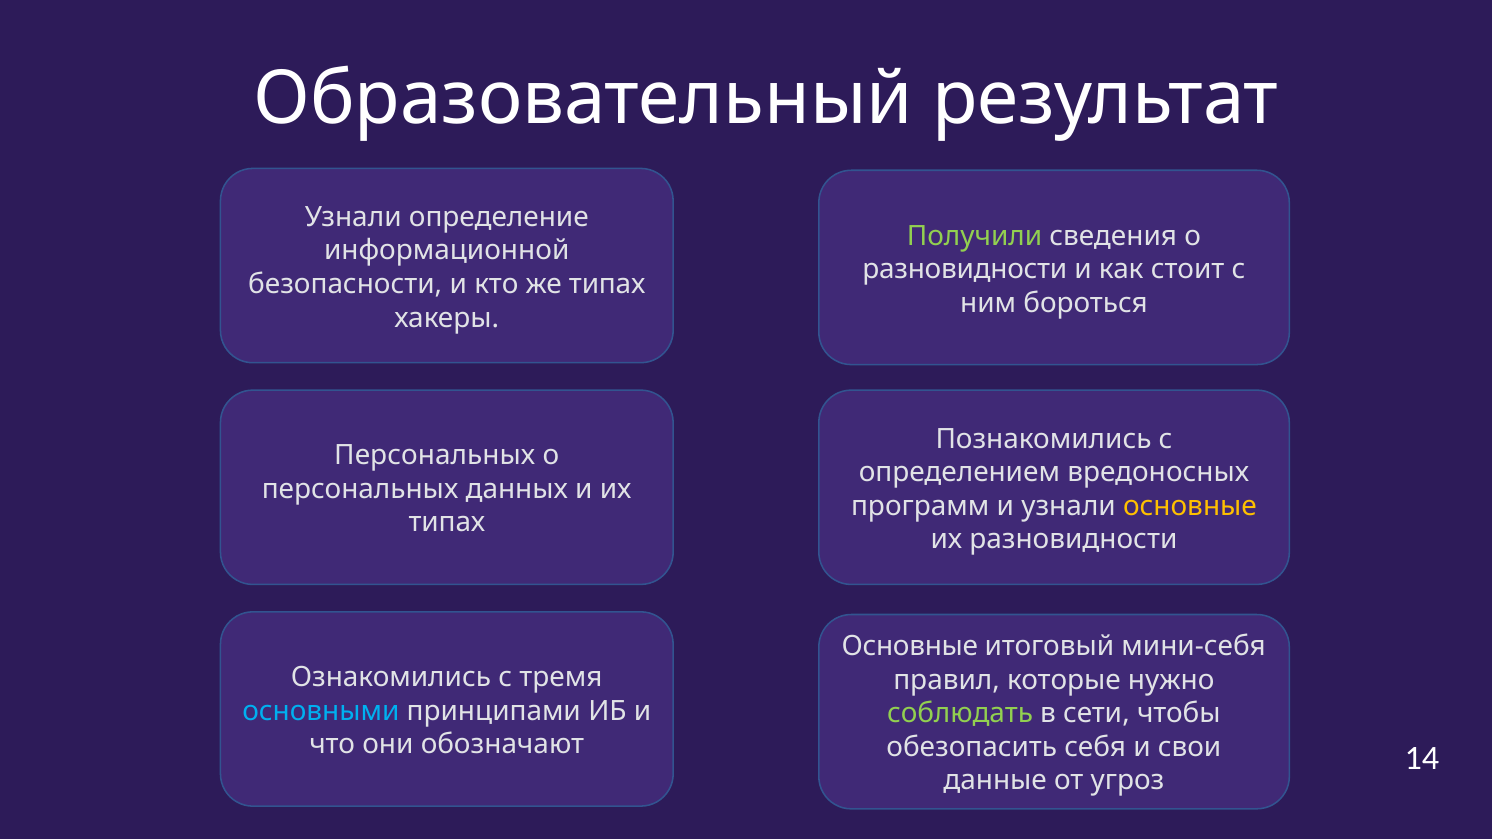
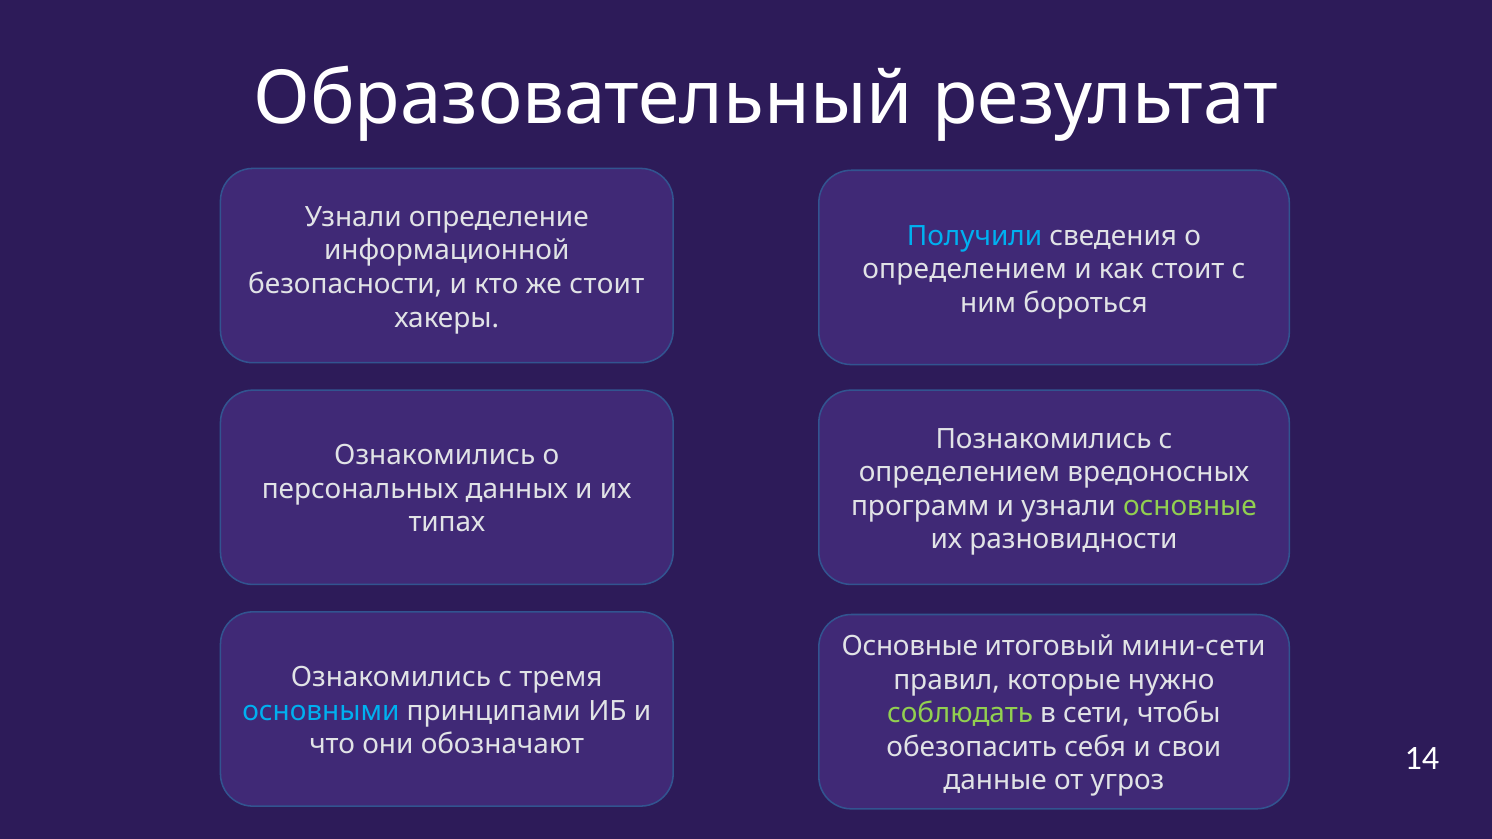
Получили colour: light green -> light blue (975, 236)
разновидности: разновидности -> определением (965, 269)
же типах: типах -> стоит (607, 284)
Персональных: Персональных -> Ознакомились (435, 456)
основные colour: yellow -> light green (1190, 506)
мини-себя: мини-себя -> мини-сети (1194, 647)
